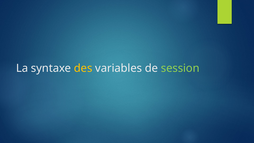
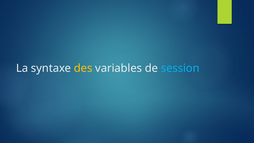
session colour: light green -> light blue (180, 68)
